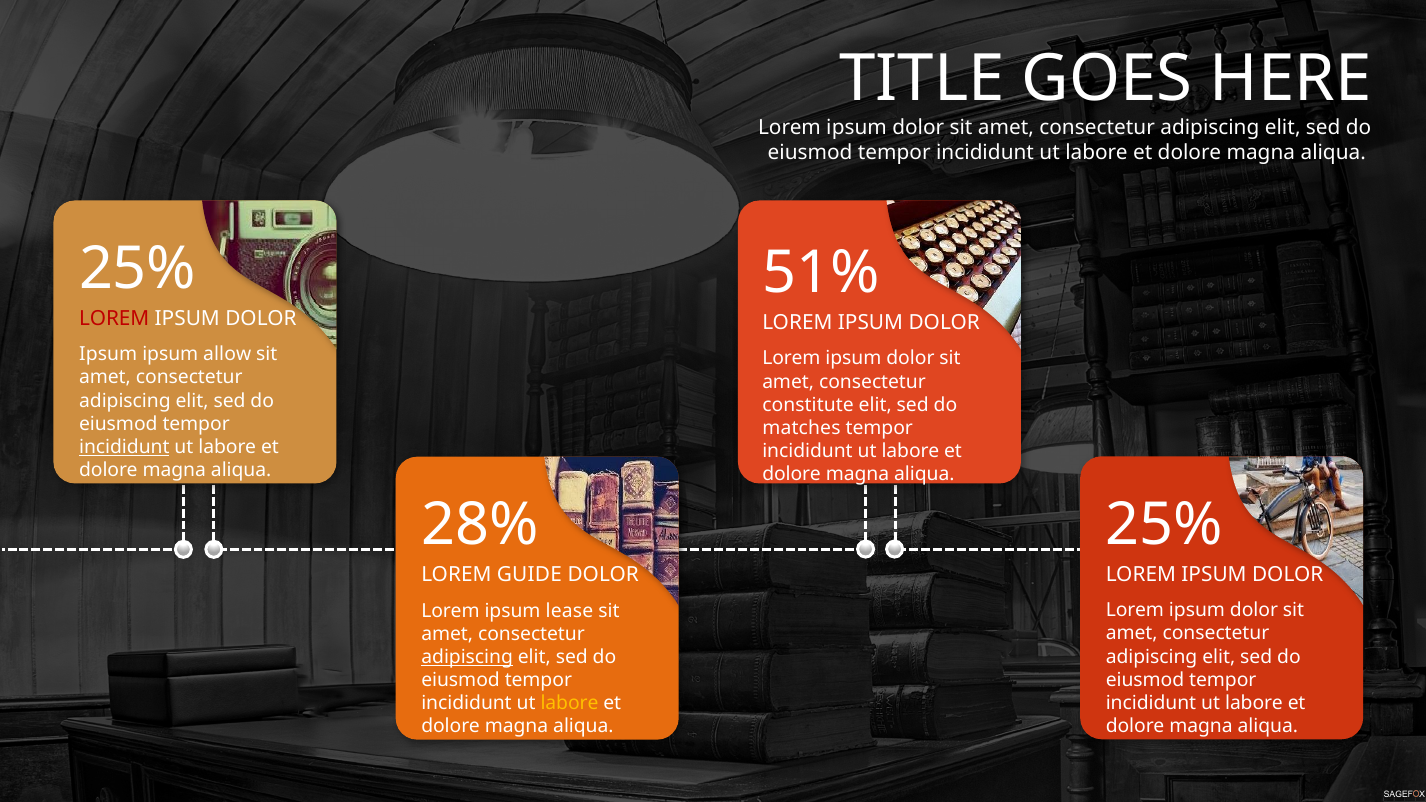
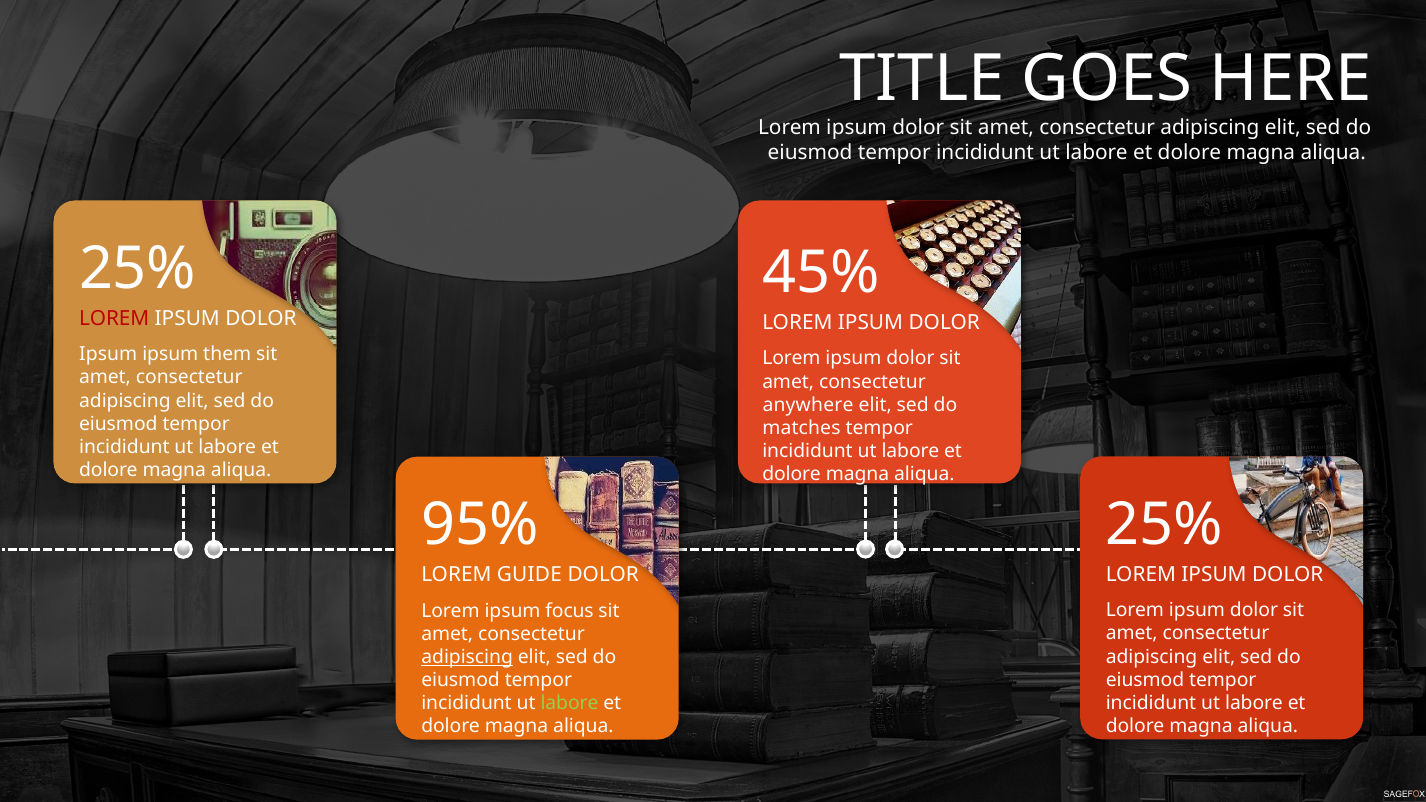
51%: 51% -> 45% (821, 273)
allow: allow -> them (227, 354)
constitute: constitute -> anywhere (808, 405)
incididunt underline: present -> none (124, 447)
28%: 28% -> 95% (480, 525)
lease: lease -> focus (570, 611)
labore colour: yellow -> light green (570, 704)
